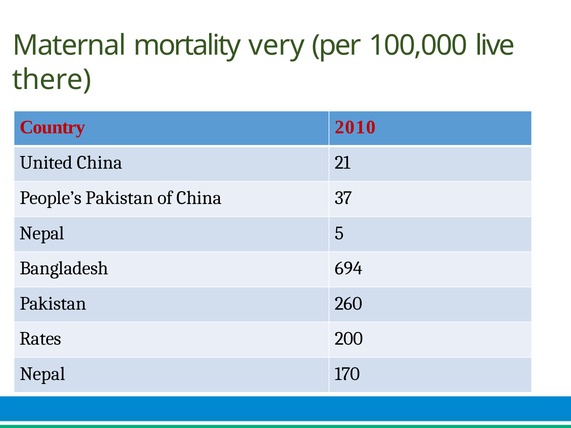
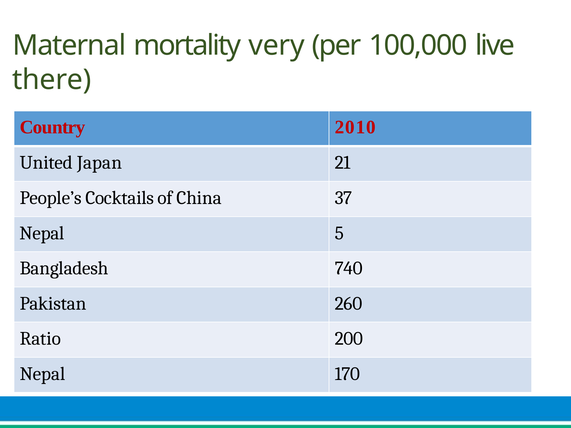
United China: China -> Japan (100, 163)
People’s Pakistan: Pakistan -> Cocktails (120, 198)
694: 694 -> 740 (349, 268)
Rates: Rates -> Ratio (40, 339)
